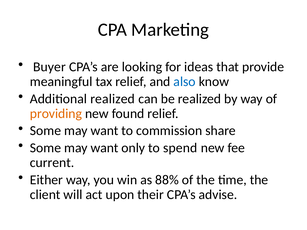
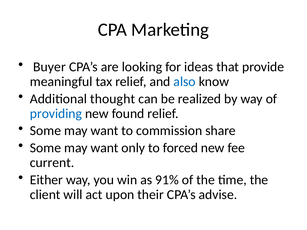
Additional realized: realized -> thought (113, 99)
providing colour: orange -> blue (56, 114)
spend: spend -> forced (180, 148)
88%: 88% -> 91% (167, 180)
